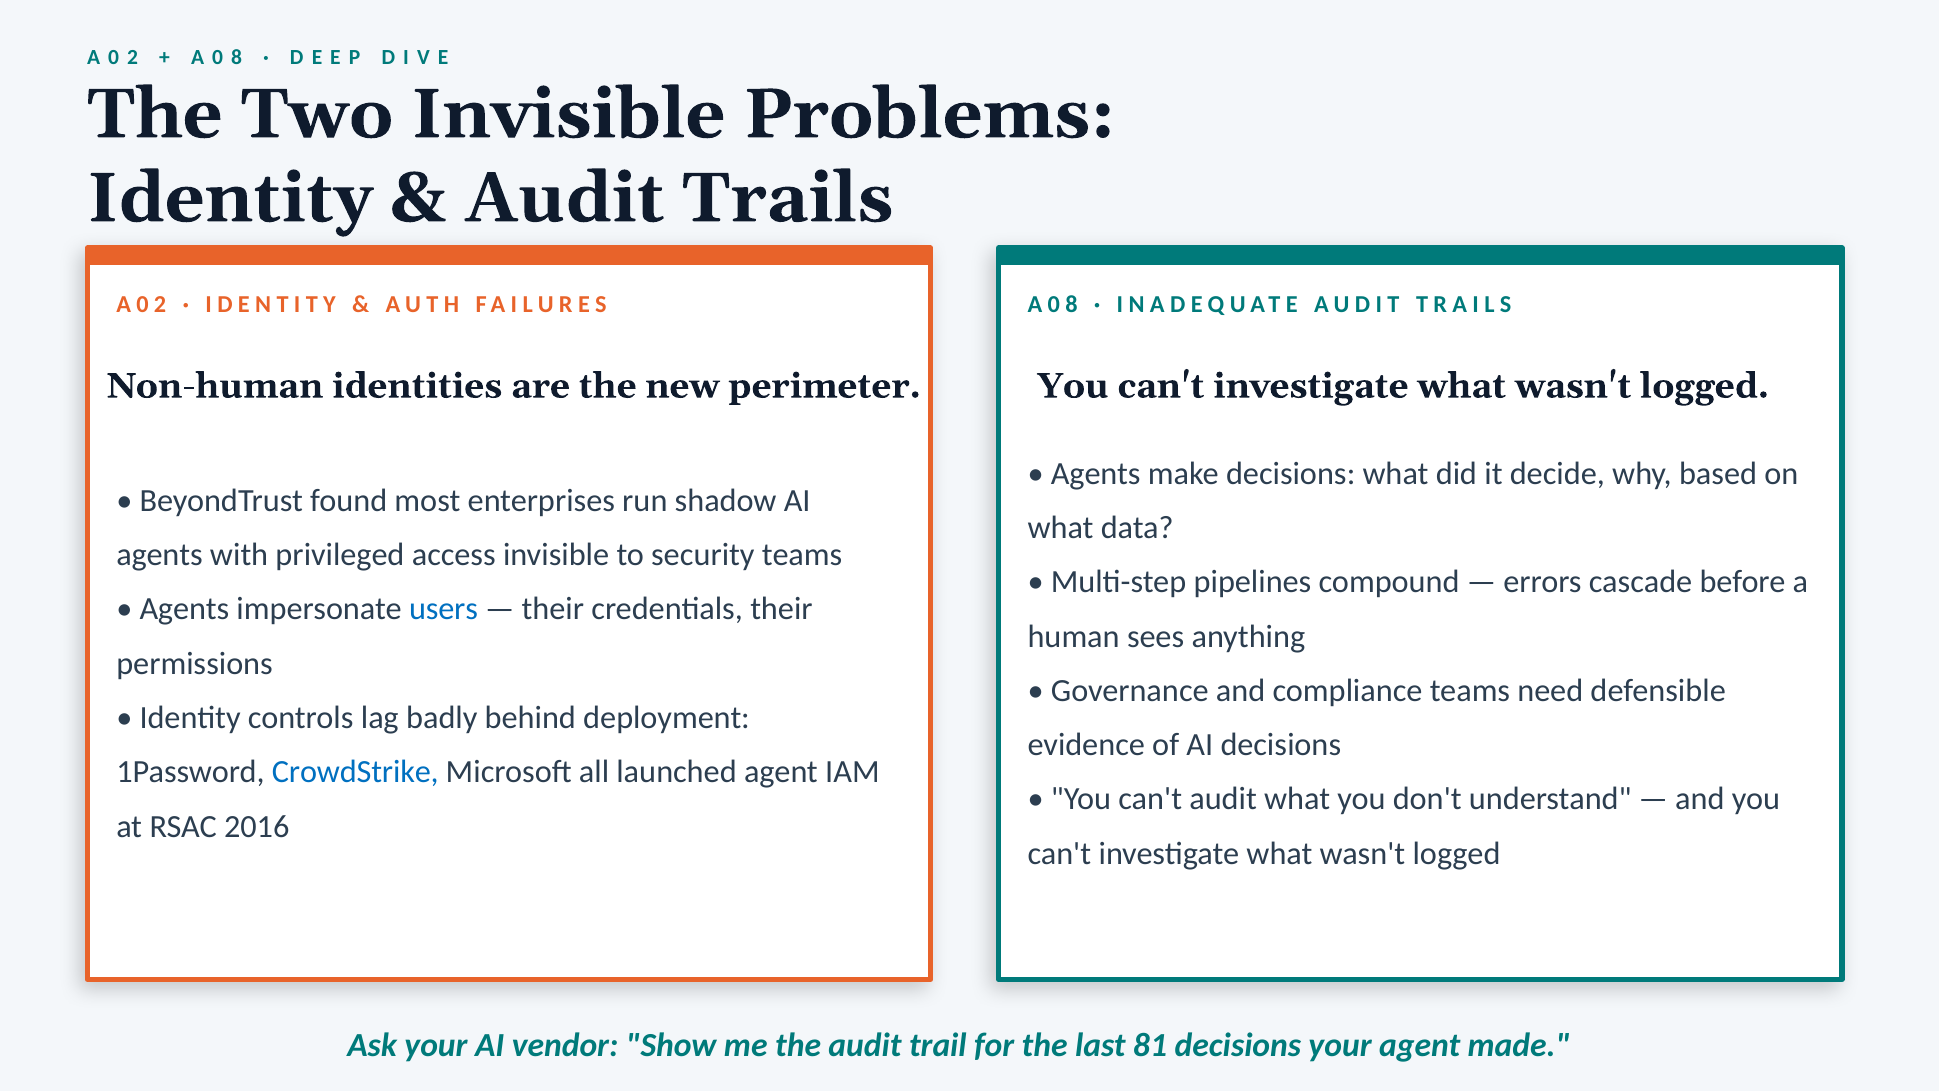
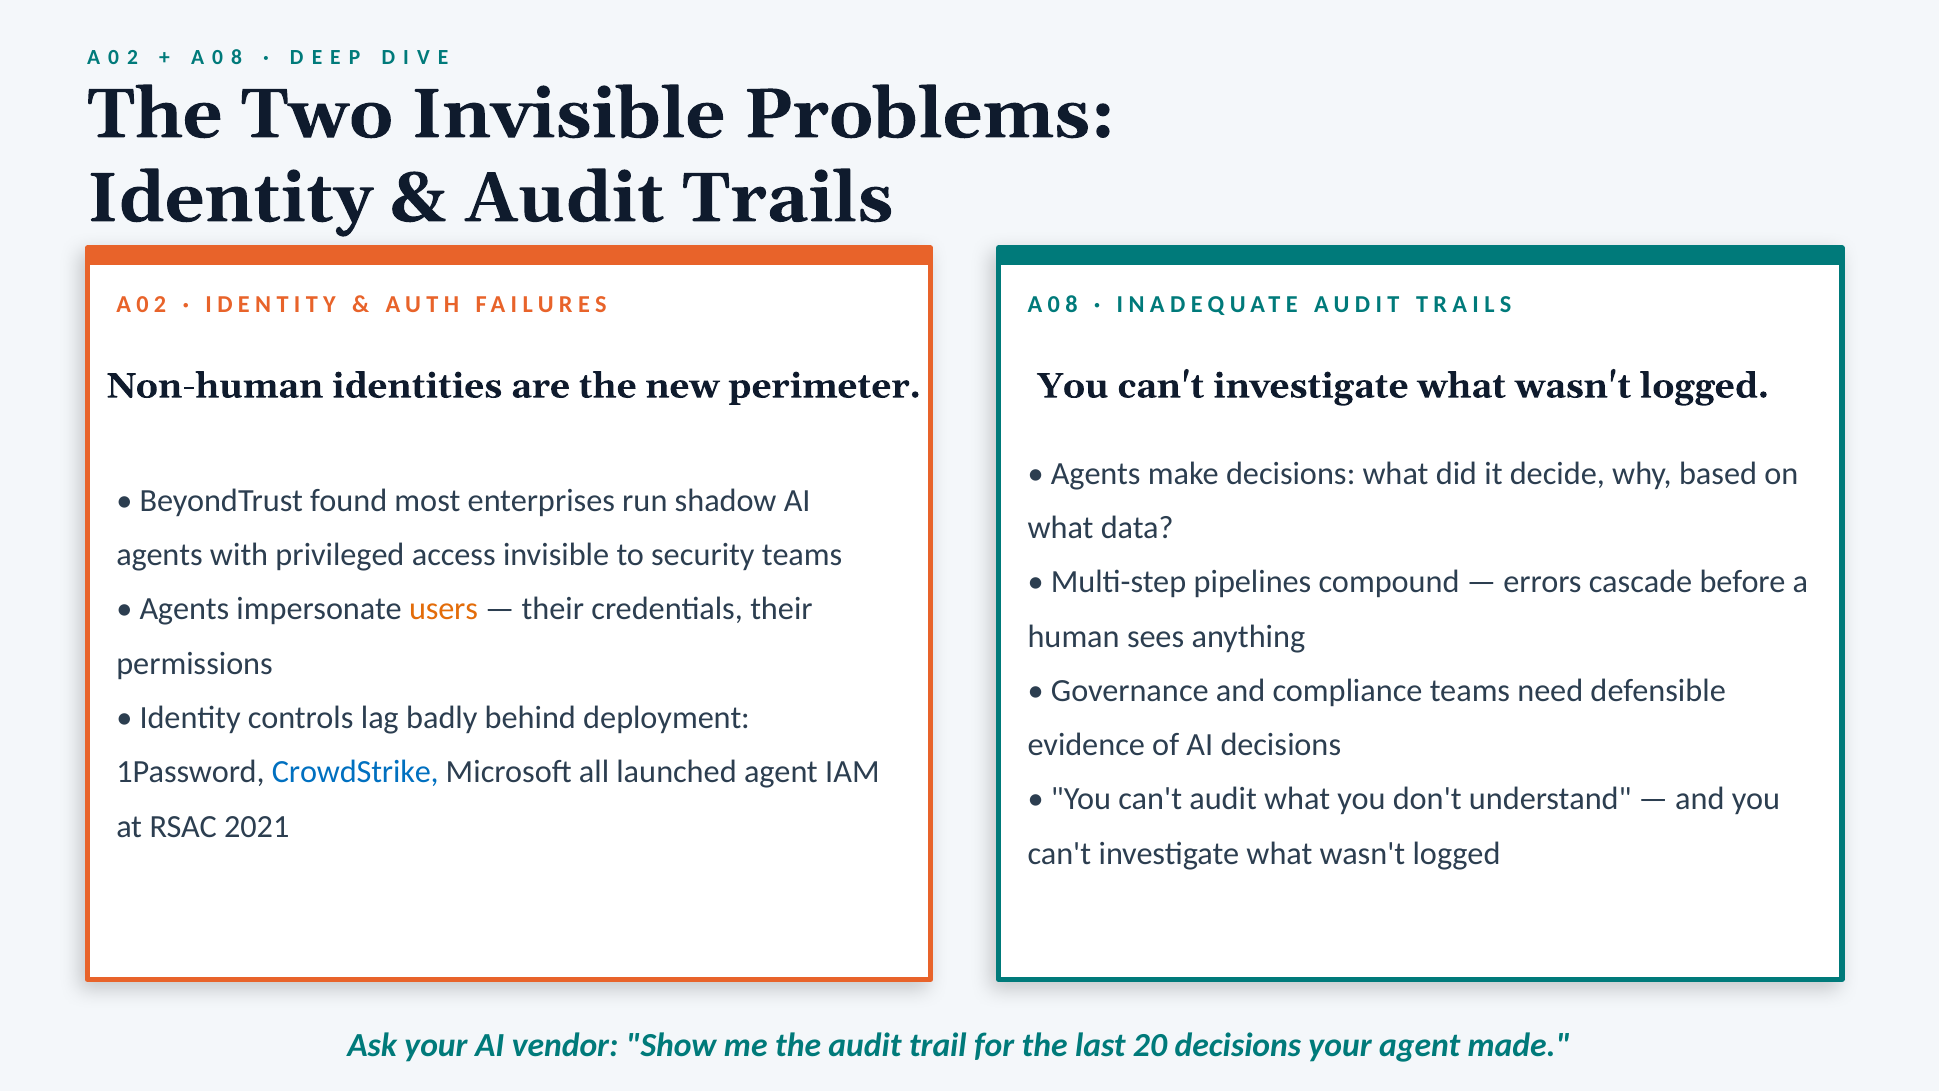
users colour: blue -> orange (443, 609)
2016: 2016 -> 2021 (257, 826)
81: 81 -> 20 (1150, 1046)
